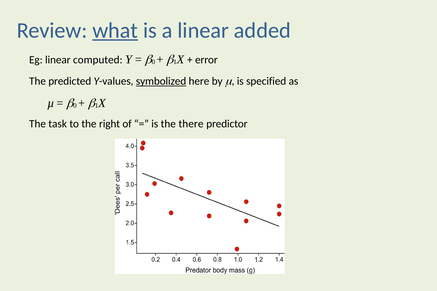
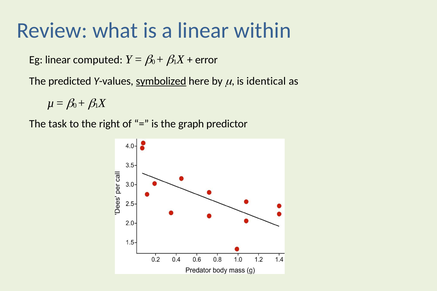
what underline: present -> none (115, 30)
added: added -> within (262, 30)
specified: specified -> identical (266, 81)
there: there -> graph (191, 124)
